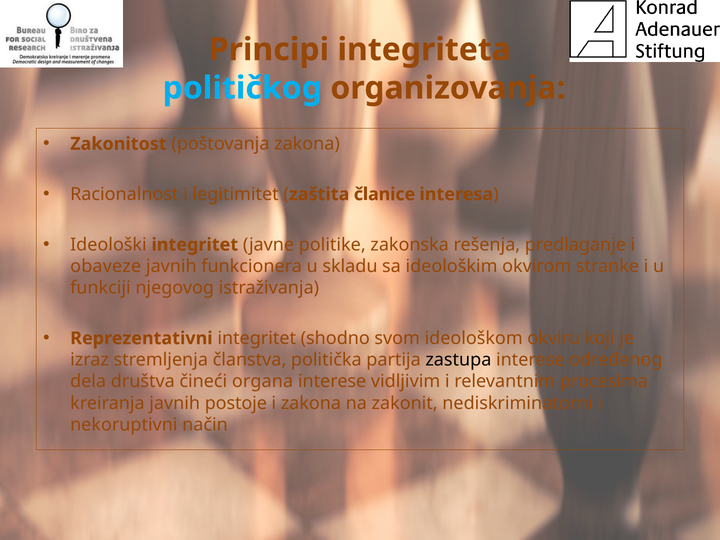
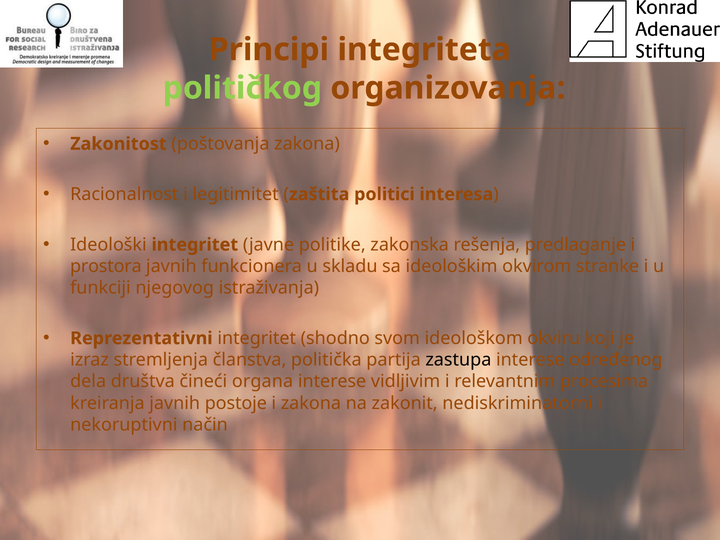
političkog colour: light blue -> light green (242, 88)
članice: članice -> politici (384, 194)
obaveze: obaveze -> prostora (106, 266)
